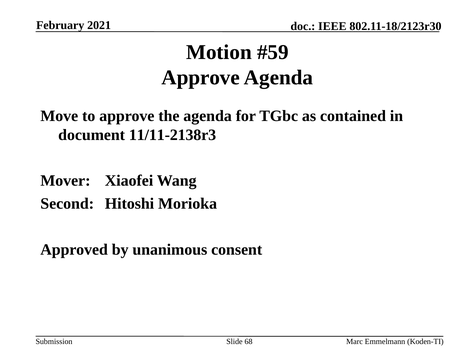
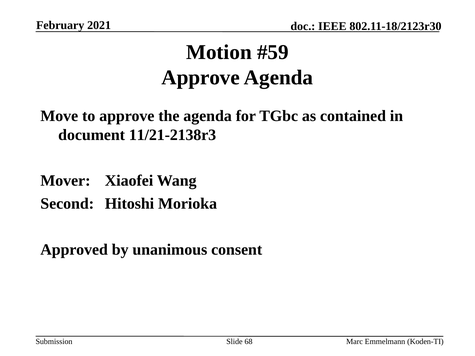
11/11-2138r3: 11/11-2138r3 -> 11/21-2138r3 (173, 135)
